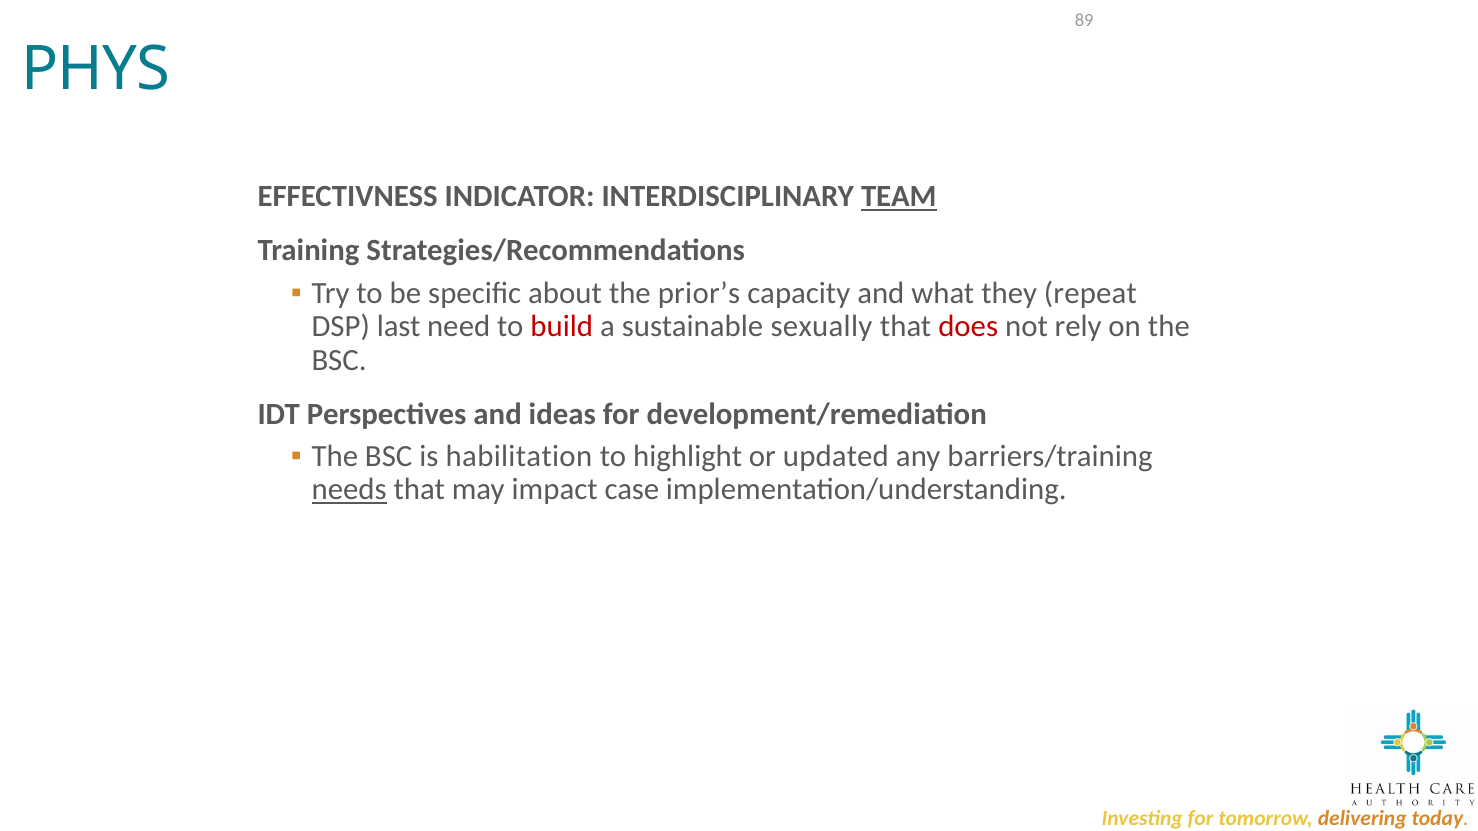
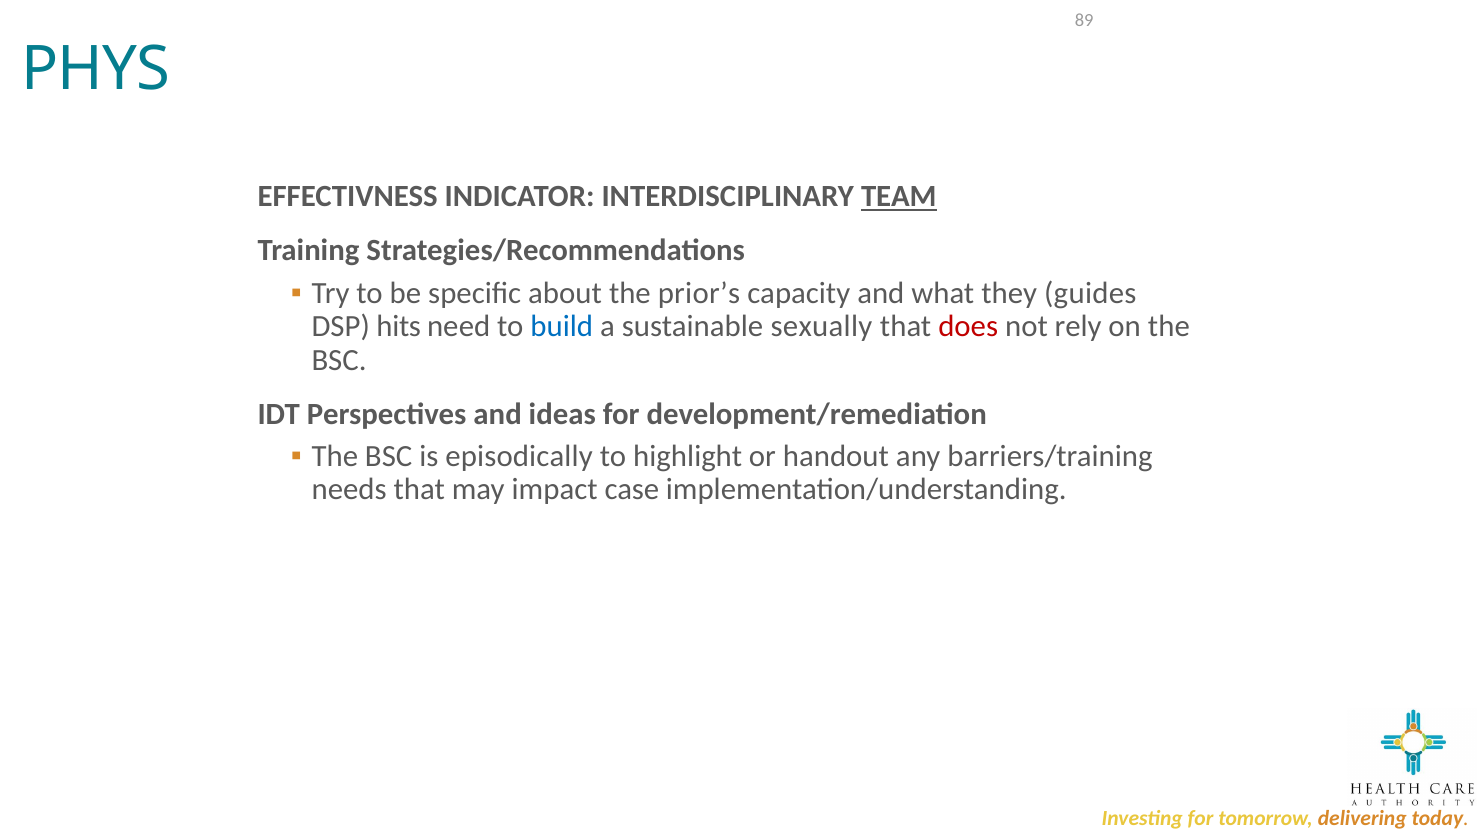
repeat: repeat -> guides (1090, 293)
last: last -> hits (399, 327)
build colour: red -> blue (562, 327)
habilitation: habilitation -> episodically (519, 457)
updated: updated -> handout (836, 457)
needs underline: present -> none (349, 490)
